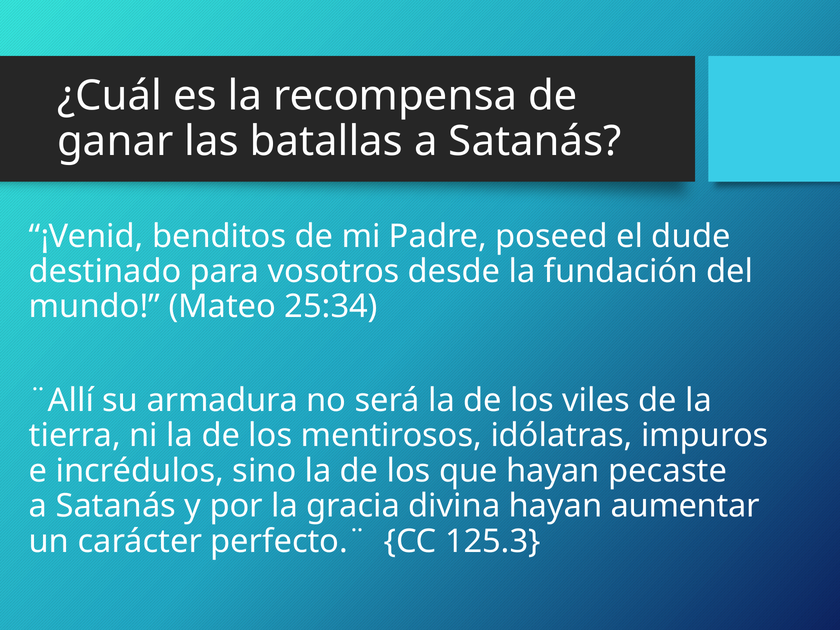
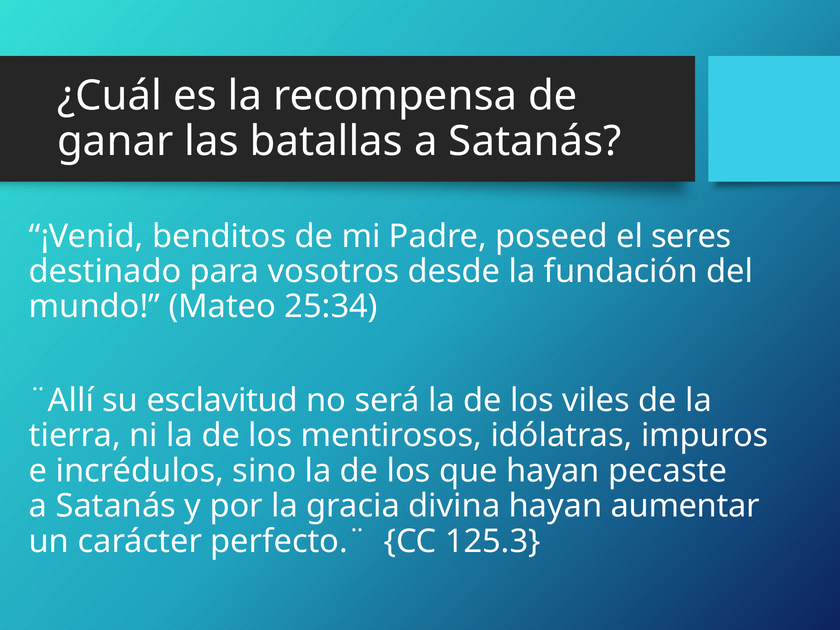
dude: dude -> seres (691, 236)
armadura: armadura -> esclavitud (222, 400)
